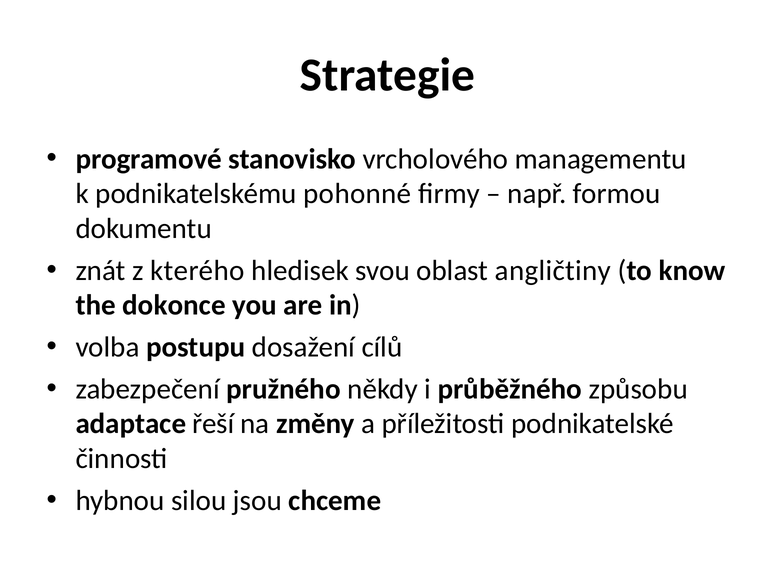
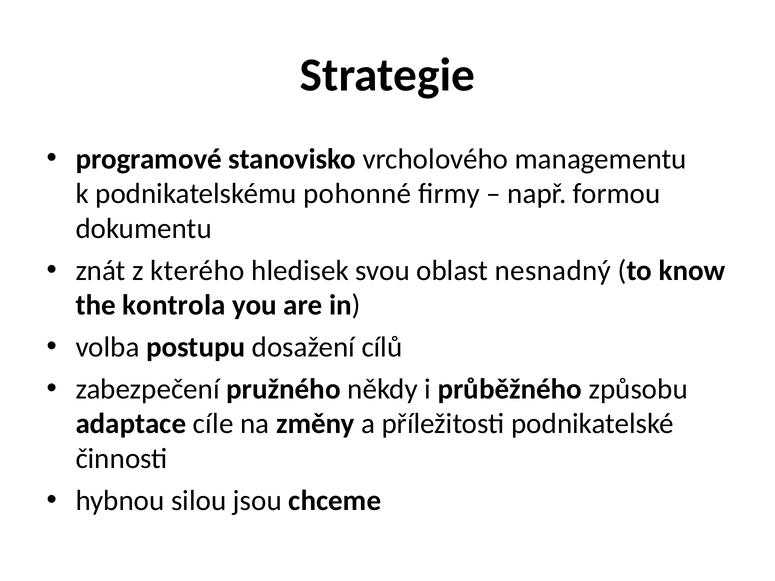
angličtiny: angličtiny -> nesnadný (553, 271)
dokonce: dokonce -> kontrola (174, 306)
řeší: řeší -> cíle (213, 424)
